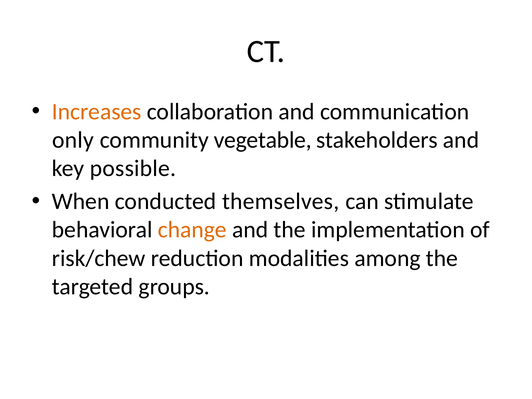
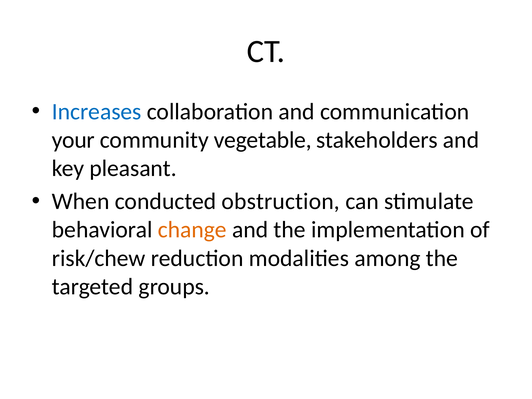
Increases colour: orange -> blue (97, 112)
only: only -> your (73, 140)
possible: possible -> pleasant (133, 168)
themselves: themselves -> obstruction (281, 201)
